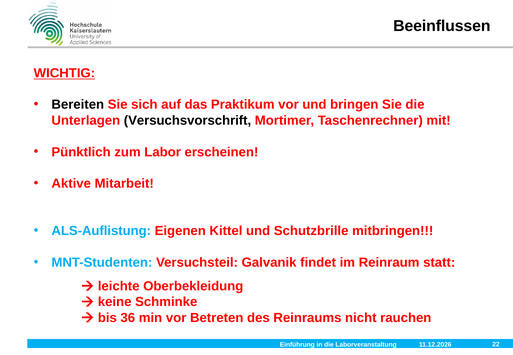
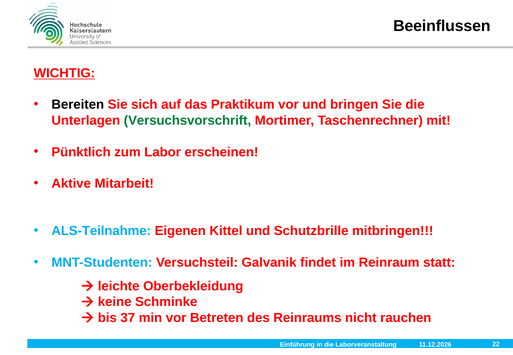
Versuchsvorschrift colour: black -> green (187, 120)
ALS-Auflistung: ALS-Auflistung -> ALS-Teilnahme (101, 231)
36: 36 -> 37 (128, 318)
